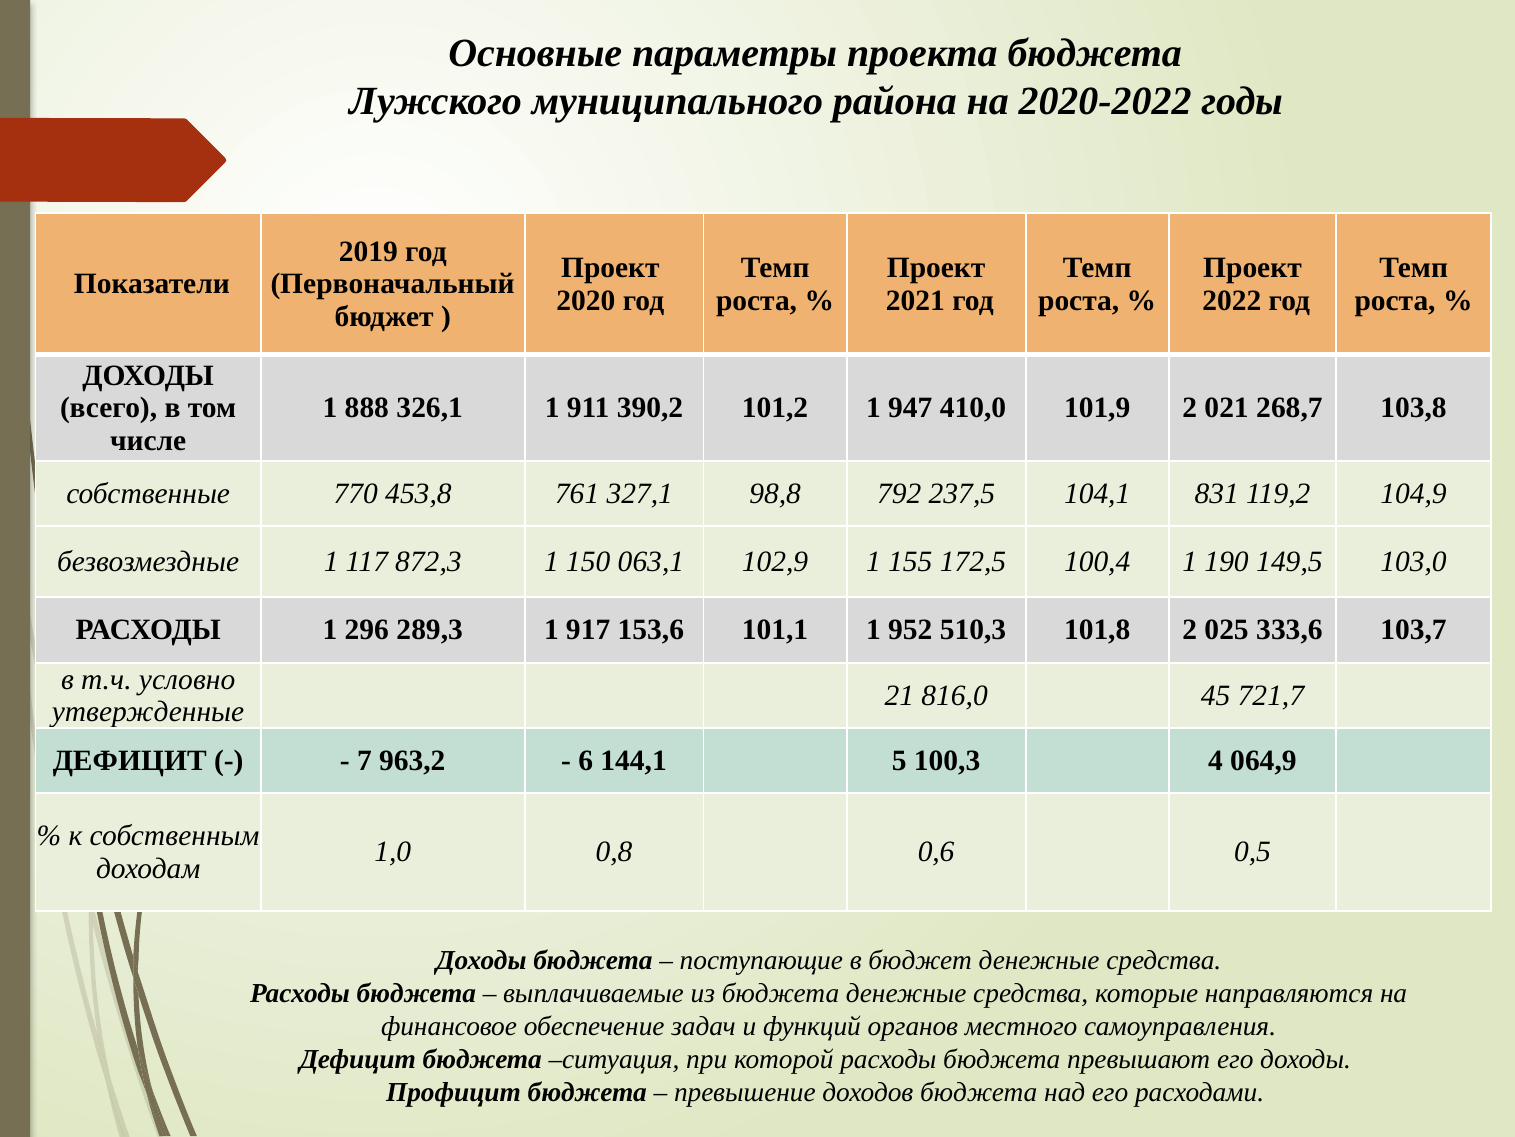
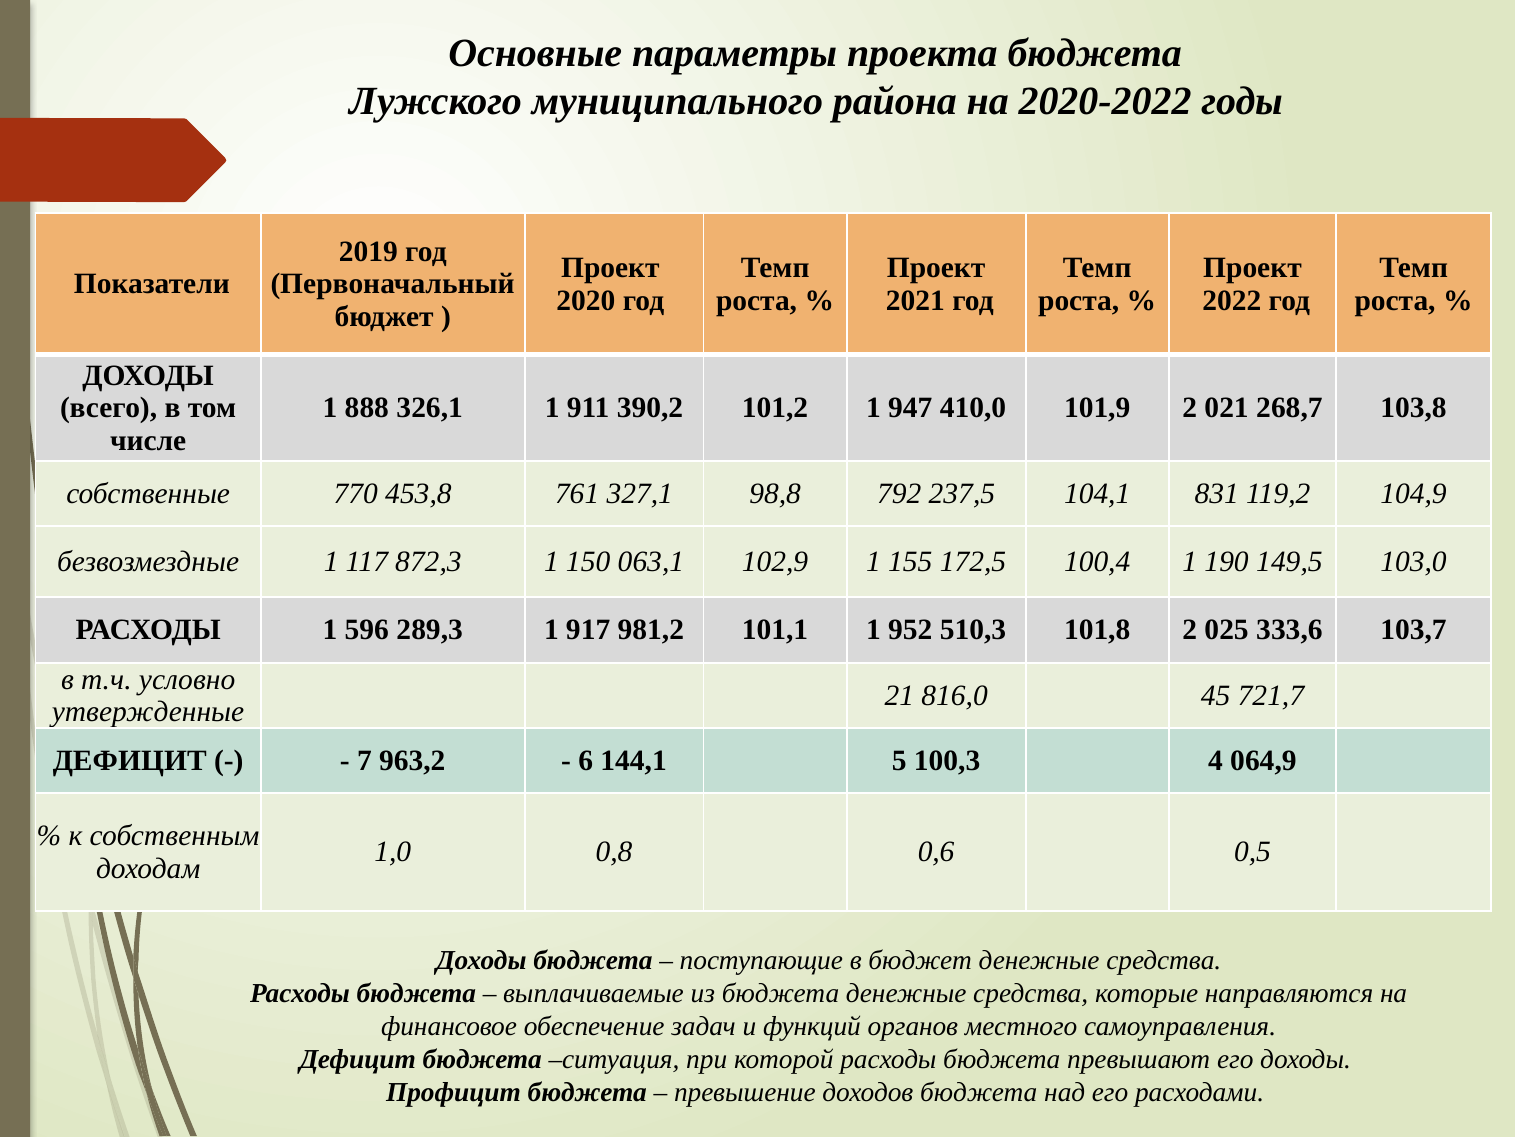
296: 296 -> 596 (367, 630)
153,6: 153,6 -> 981,2 (651, 630)
